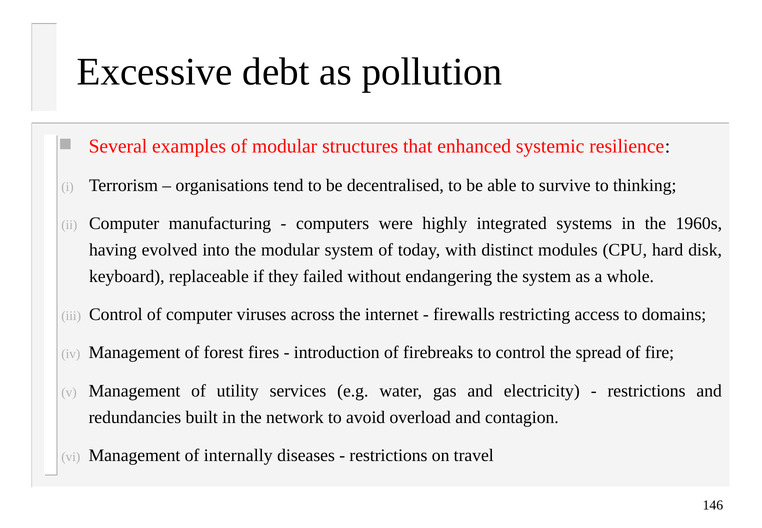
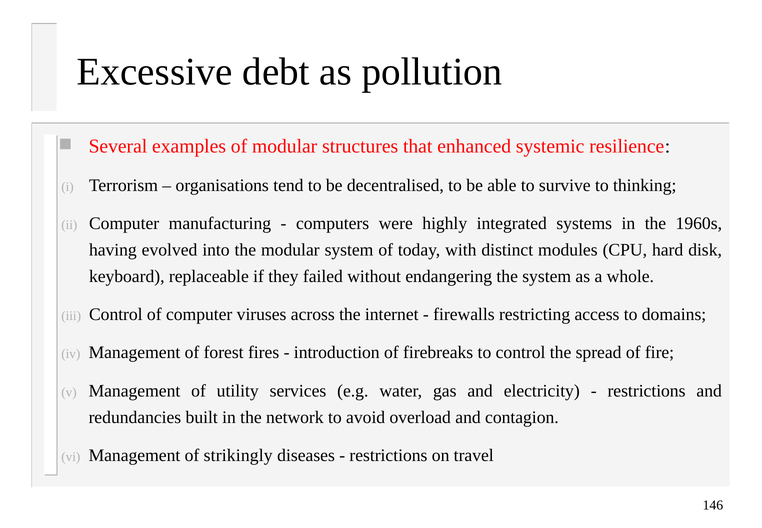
internally: internally -> strikingly (238, 455)
